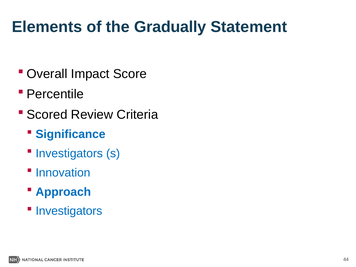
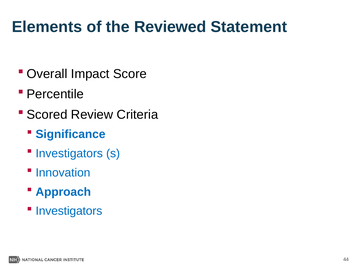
Gradually: Gradually -> Reviewed (170, 27)
